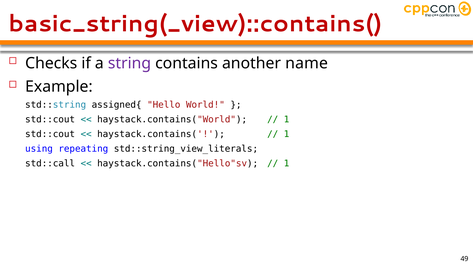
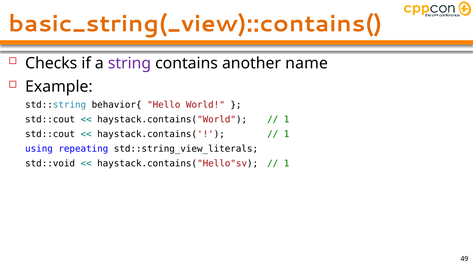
basic_string(_view)::contains( colour: red -> orange (196, 24)
assigned{: assigned{ -> behavior{ (117, 105)
std::call: std::call -> std::void (50, 164)
